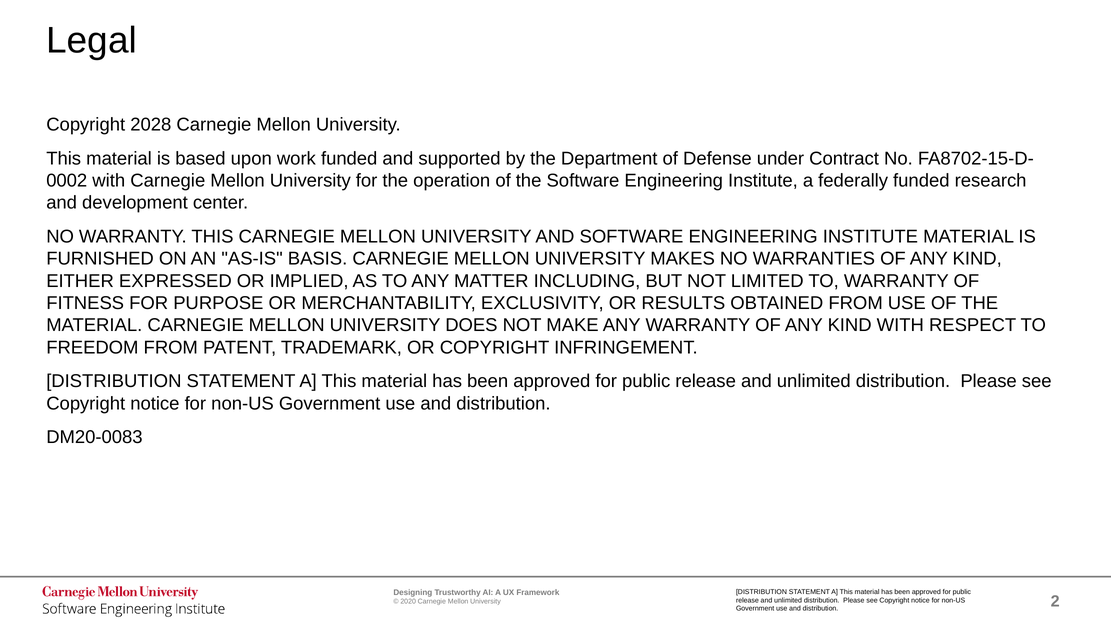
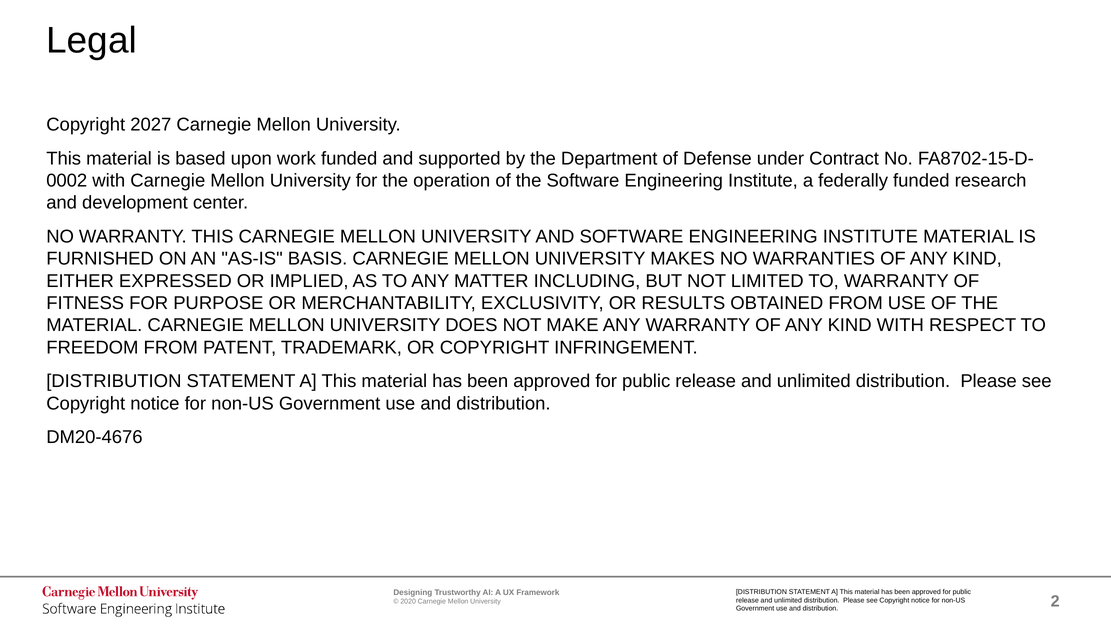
2028: 2028 -> 2027 (151, 125)
DM20-0083: DM20-0083 -> DM20-4676 (94, 437)
